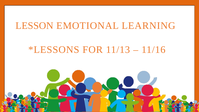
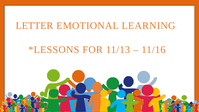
LESSON: LESSON -> LETTER (34, 26)
